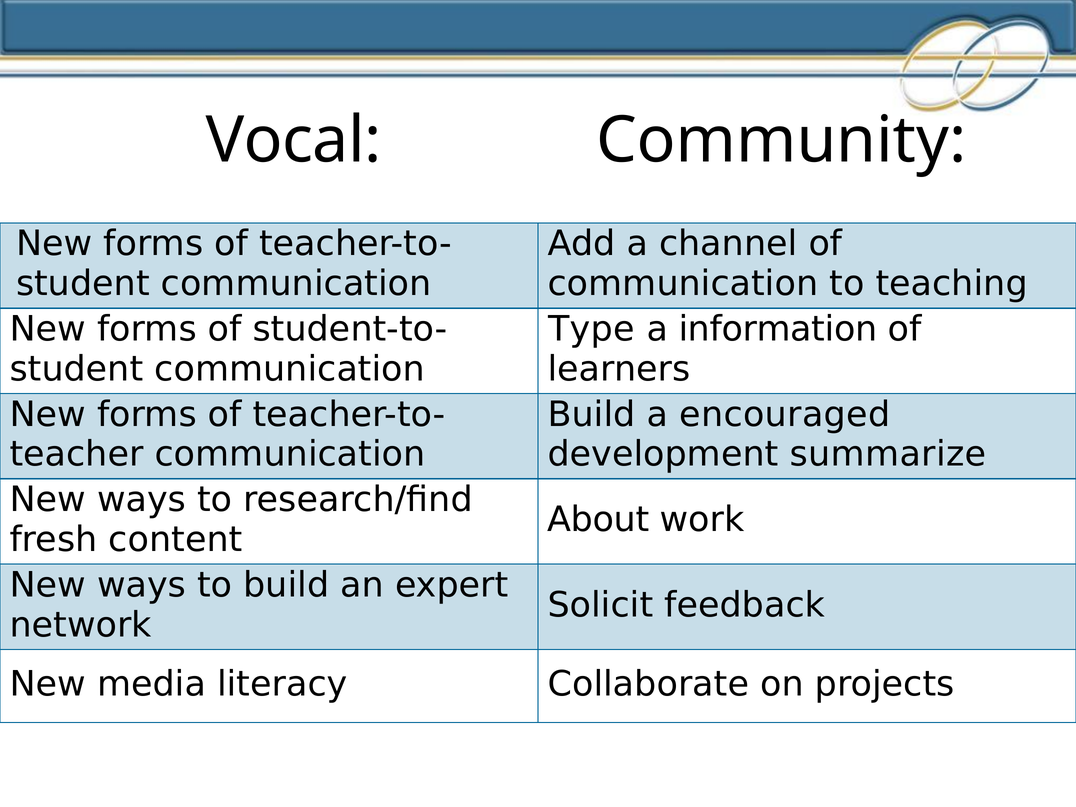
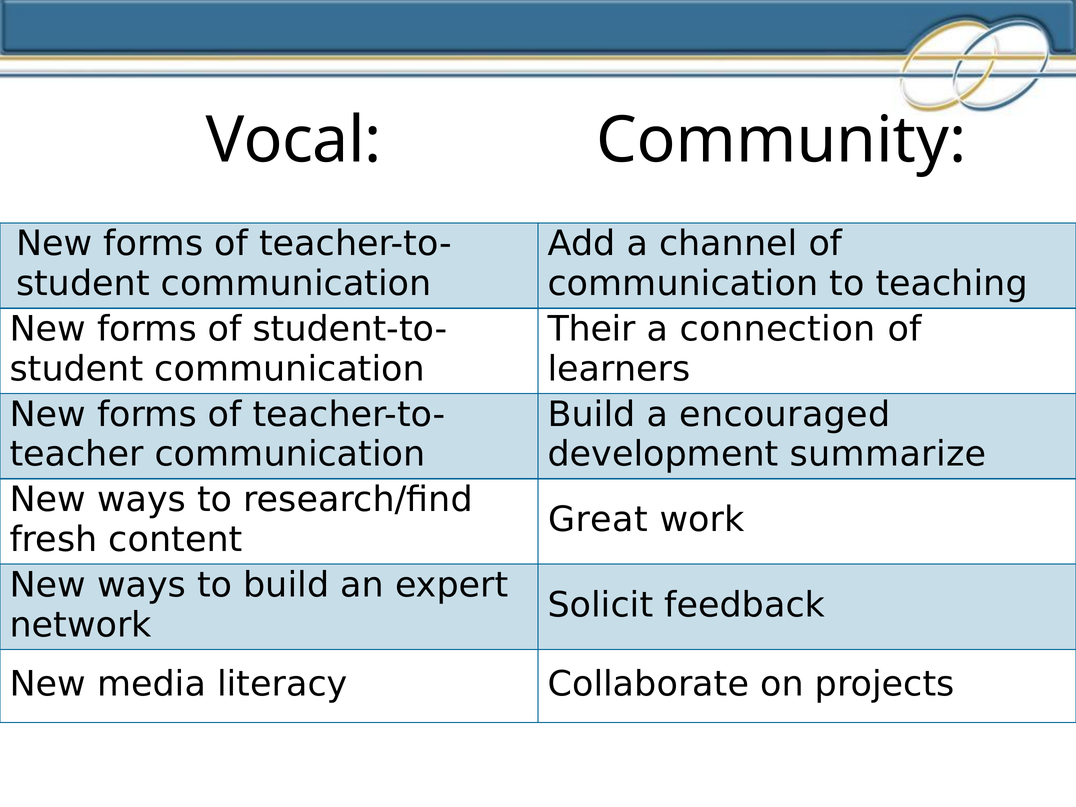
Type: Type -> Their (592, 329)
information: information -> connection (778, 329)
About: About -> Great (598, 520)
